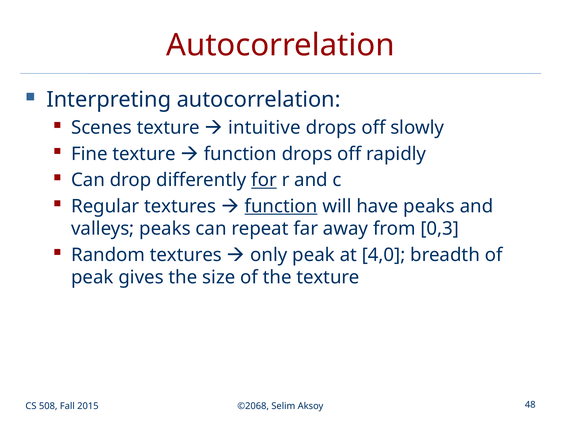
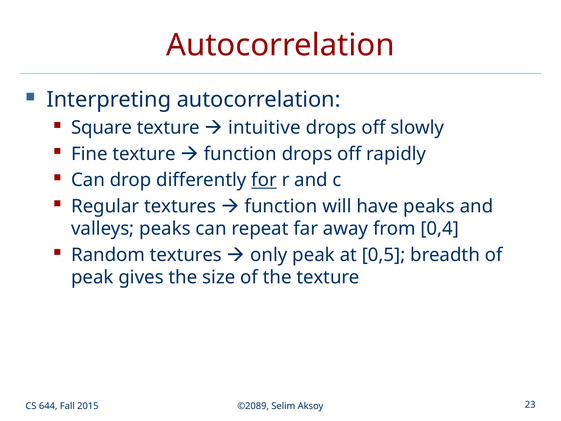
Scenes: Scenes -> Square (102, 128)
function underline: present -> none (281, 206)
0,3: 0,3 -> 0,4 (440, 229)
4,0: 4,0 -> 0,5 (384, 255)
508: 508 -> 644 (48, 406)
©2068: ©2068 -> ©2089 (253, 406)
48: 48 -> 23 (530, 404)
